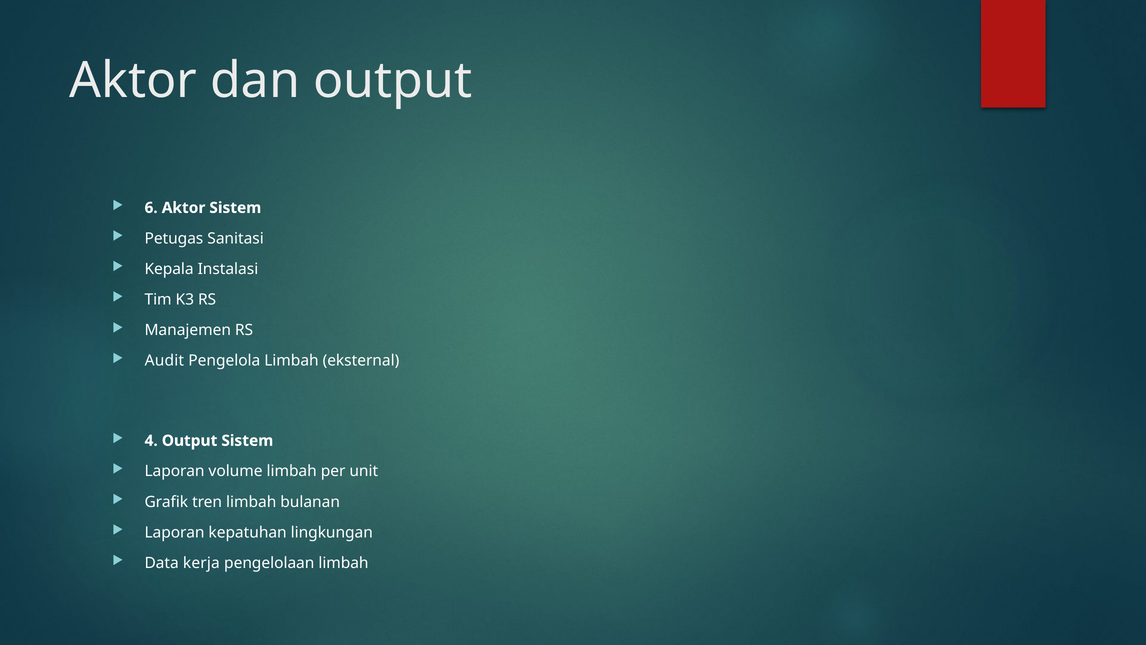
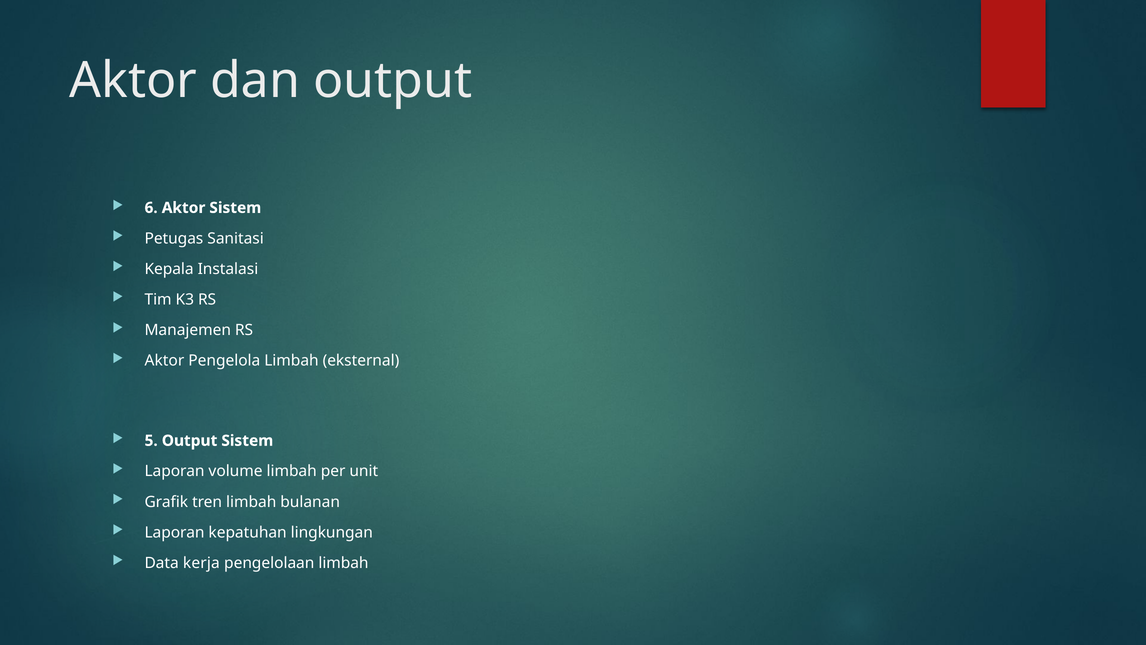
Audit: Audit -> Aktor (164, 361)
4: 4 -> 5 (151, 440)
